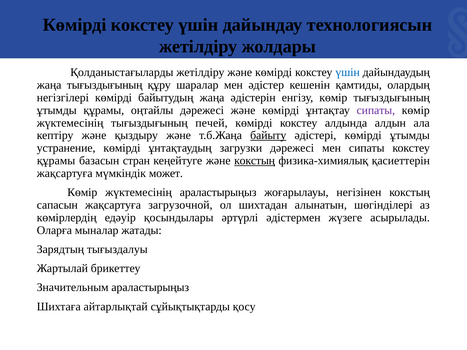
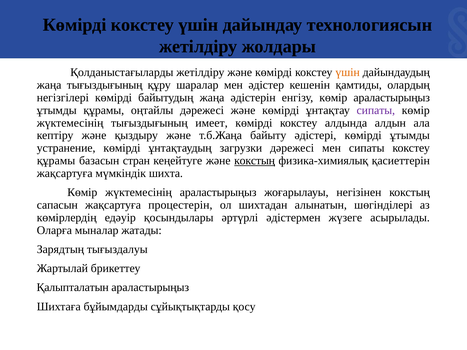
үшін colour: blue -> orange (348, 72)
көмір тығыздығының: тығыздығының -> араластырыңыз (392, 98)
печей: печей -> имеет (212, 123)
байыту underline: present -> none (268, 136)
может: может -> шихта (166, 173)
загрузочной: загрузочной -> процестерін (180, 205)
Значительным: Значительным -> Қалыпталатын (73, 288)
айтарлықтай: айтарлықтай -> бұйымдарды (116, 307)
